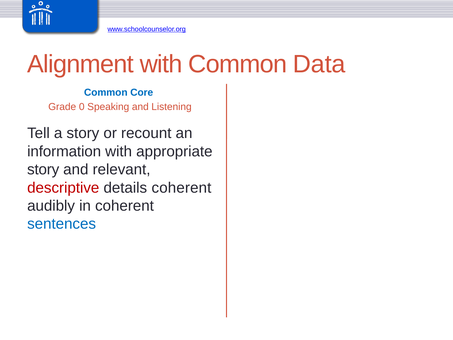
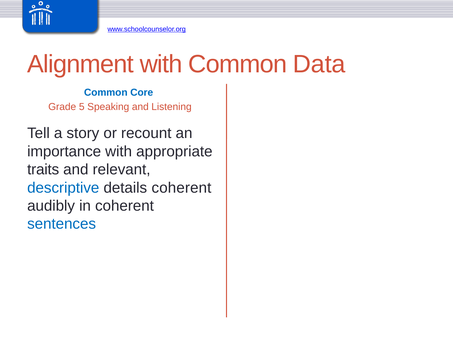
0: 0 -> 5 (82, 107)
information: information -> importance (64, 151)
story: story -> traits (43, 169)
descriptive colour: red -> blue (63, 188)
